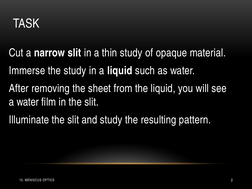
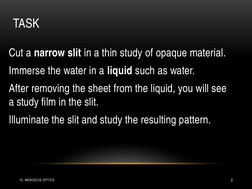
the study: study -> water (75, 71)
a water: water -> study (28, 102)
